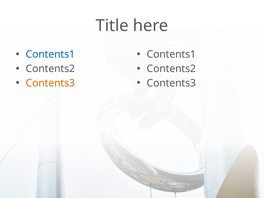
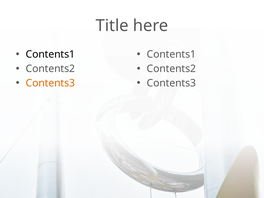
Contents1 colour: blue -> black (50, 54)
